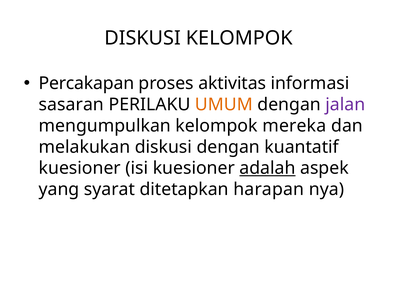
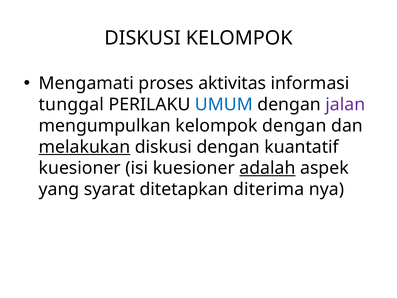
Percakapan: Percakapan -> Mengamati (86, 83)
sasaran: sasaran -> tunggal (71, 104)
UMUM colour: orange -> blue (224, 104)
kelompok mereka: mereka -> dengan (294, 126)
melakukan underline: none -> present (84, 147)
harapan: harapan -> diterima (269, 189)
